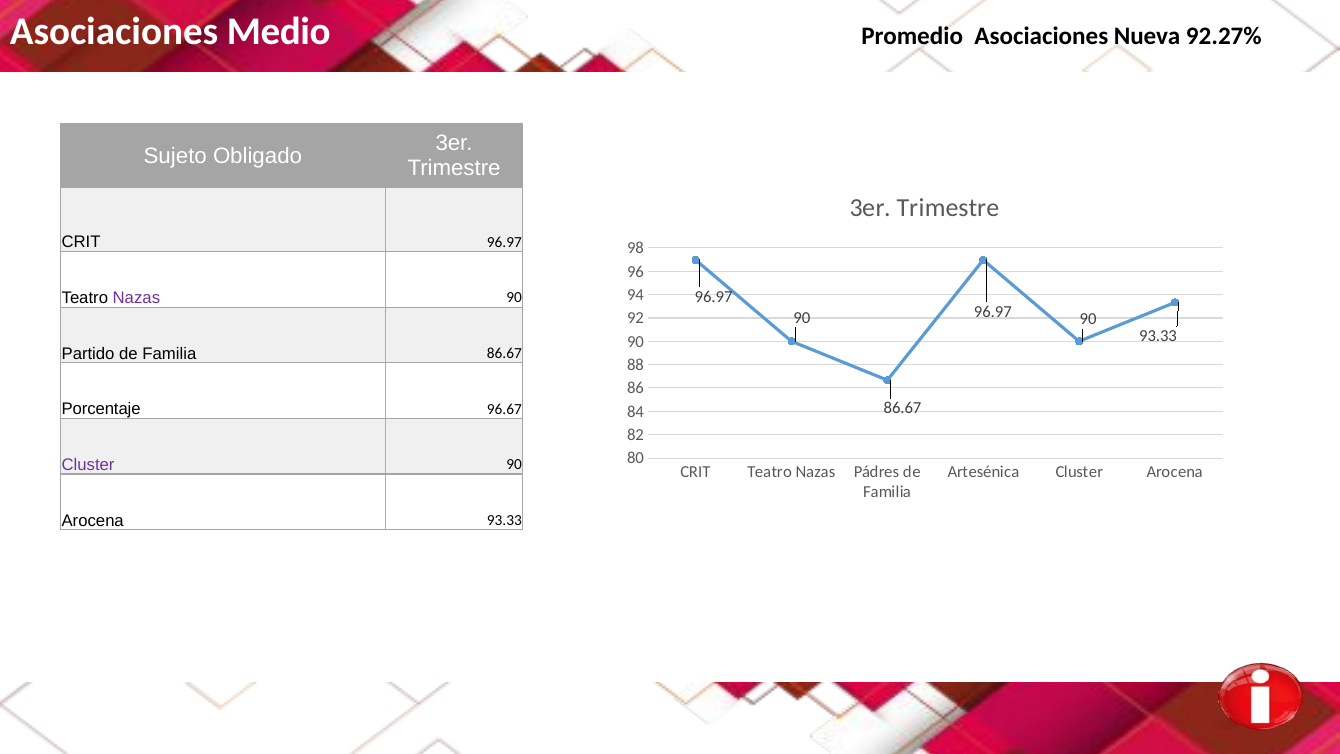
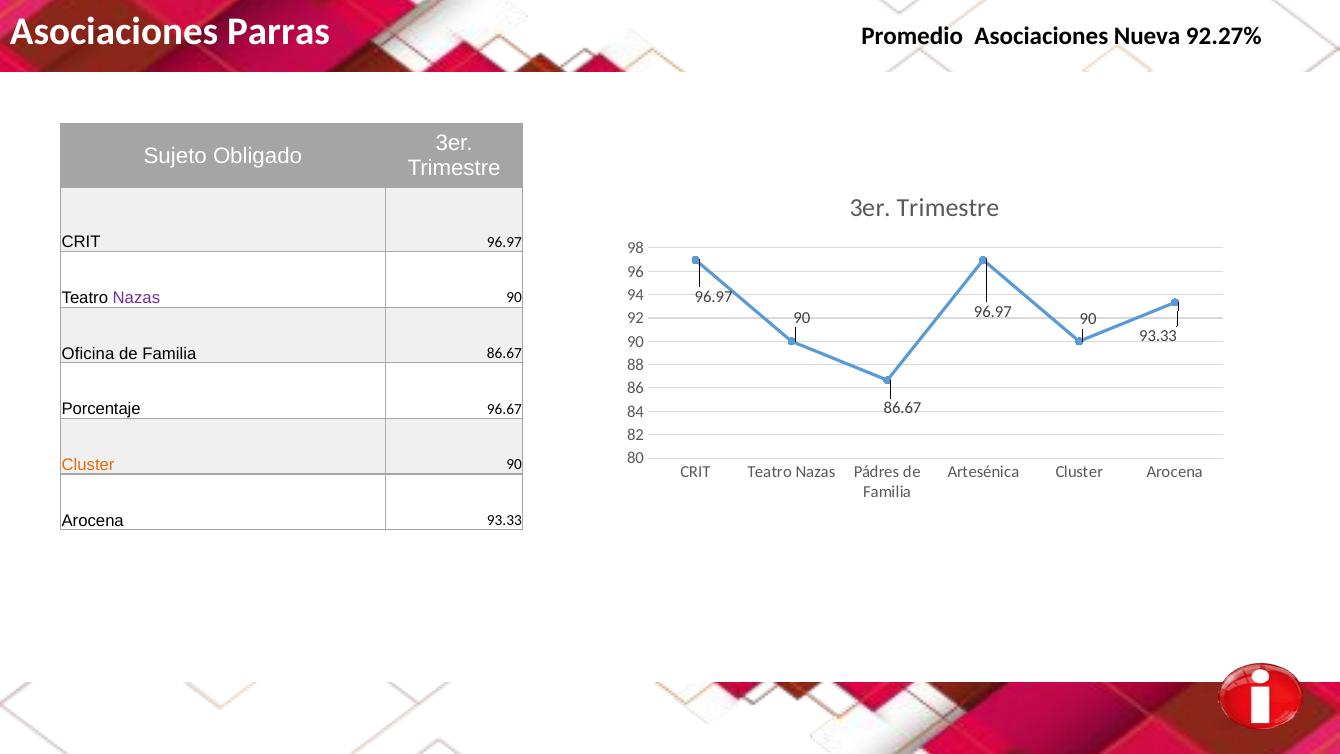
Medio: Medio -> Parras (279, 31)
Partido: Partido -> Oficina (88, 354)
Cluster colour: purple -> orange (88, 465)
